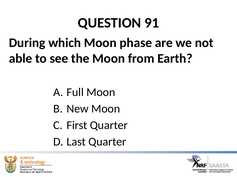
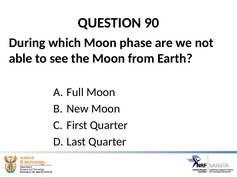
91: 91 -> 90 (152, 23)
